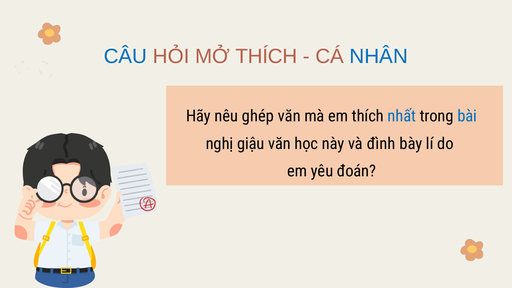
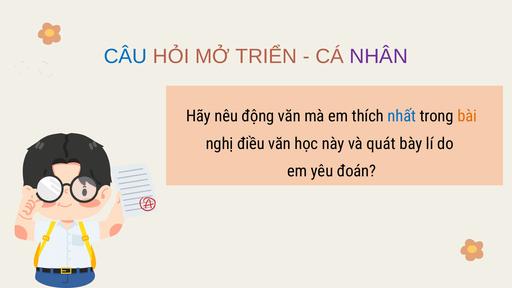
MỞ THÍCH: THÍCH -> TRIỂN (266, 57)
NHÂN colour: blue -> purple (379, 57)
ghép: ghép -> động (258, 116)
bài colour: blue -> orange (467, 116)
giậu: giậu -> điều (251, 144)
đình: đình -> quát (381, 144)
